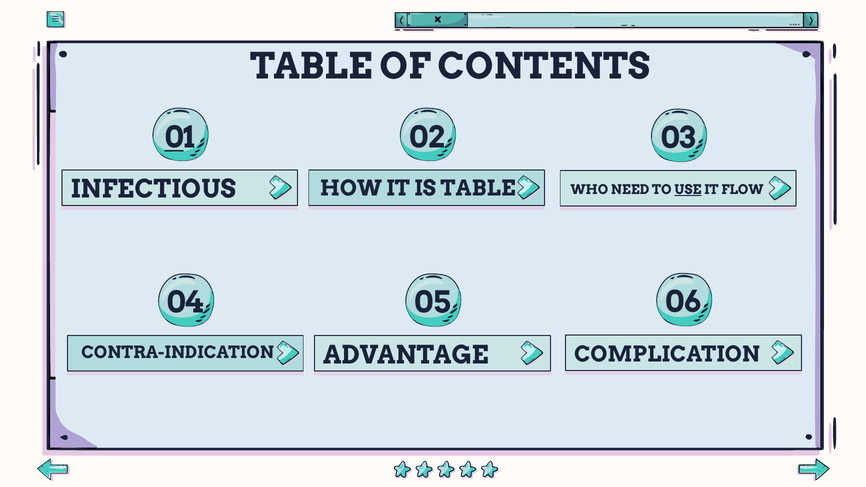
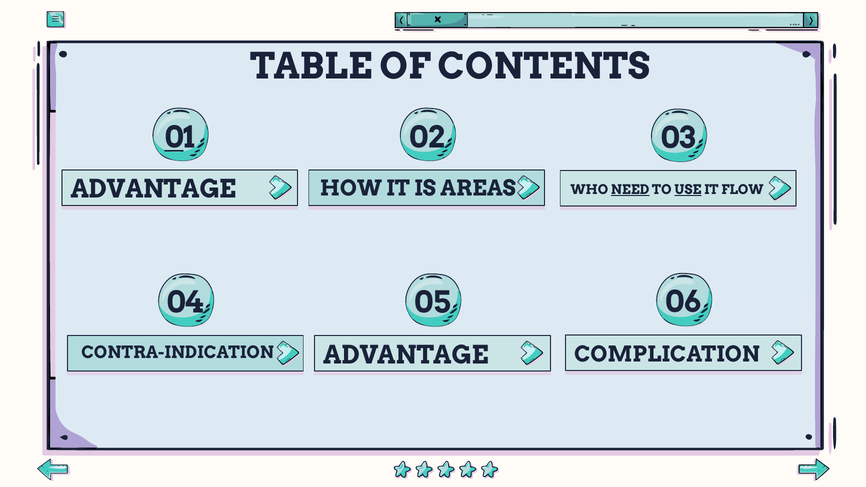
INFECTIOUS: INFECTIOUS -> ADVANTAGE (153, 190)
IS TABLE: TABLE -> AREAS (478, 189)
NEED underline: none -> present (630, 190)
